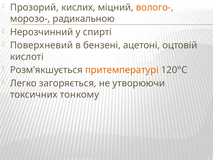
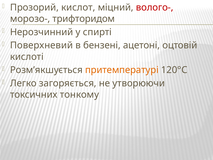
кислих: кислих -> кислот (78, 7)
волого- colour: orange -> red (155, 7)
радикальною: радикальною -> трифторидом (84, 19)
